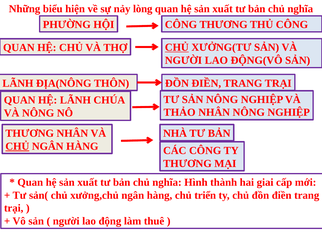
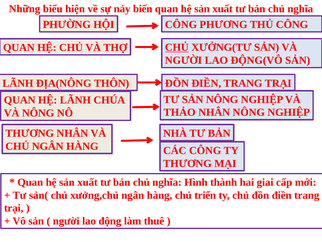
lòng: lòng -> biến (143, 9)
CÔNG THƯƠNG: THƯƠNG -> PHƯƠNG (223, 25)
CHỦ underline: present -> none (17, 146)
